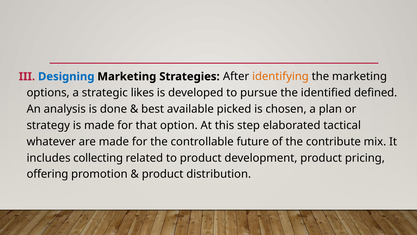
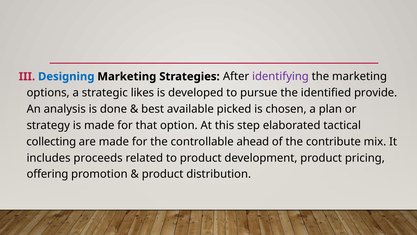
identifying colour: orange -> purple (280, 76)
defined: defined -> provide (376, 93)
whatever: whatever -> collecting (51, 141)
future: future -> ahead (253, 141)
collecting: collecting -> proceeds (98, 158)
